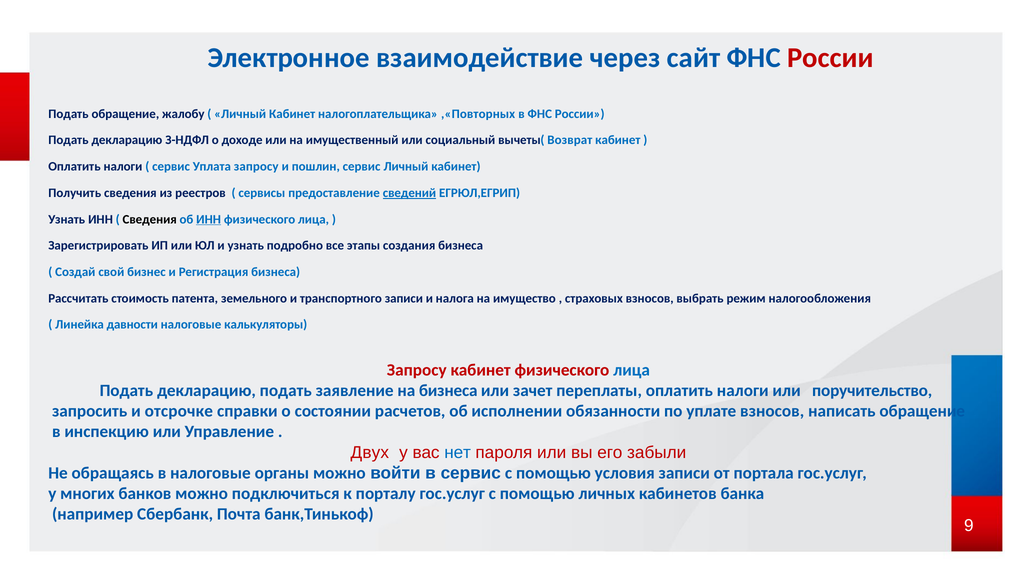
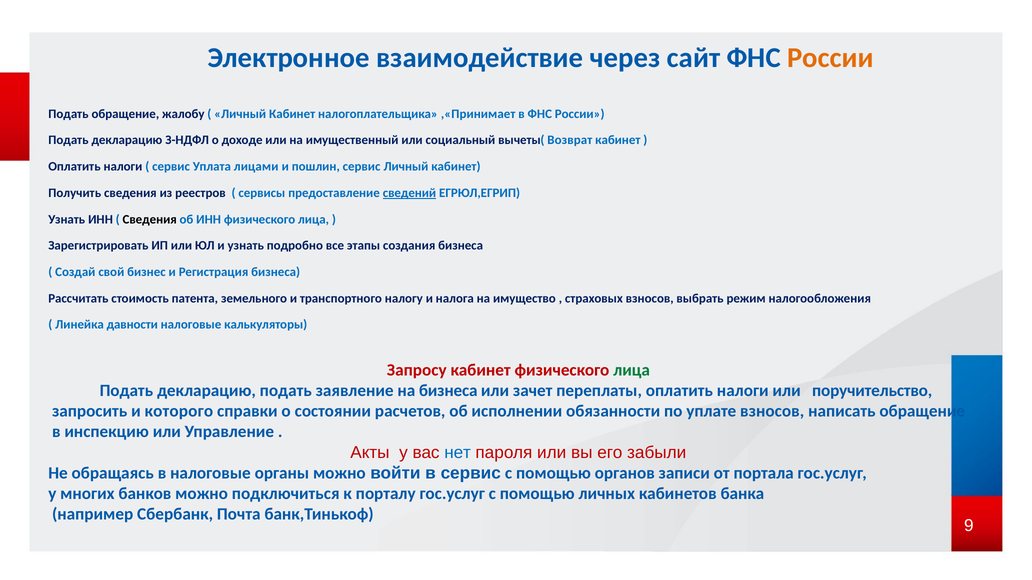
России colour: red -> orange (830, 58)
,«Повторных: ,«Повторных -> ,«Принимает (478, 114)
Уплата запросу: запросу -> лицами (256, 167)
ИНН underline: present -> none (209, 219)
транспортного записи: записи -> налогу (404, 299)
лица colour: blue -> green (632, 370)
отсрочке: отсрочке -> которого (179, 412)
Двух: Двух -> Акты (370, 453)
условия: условия -> органов (625, 473)
